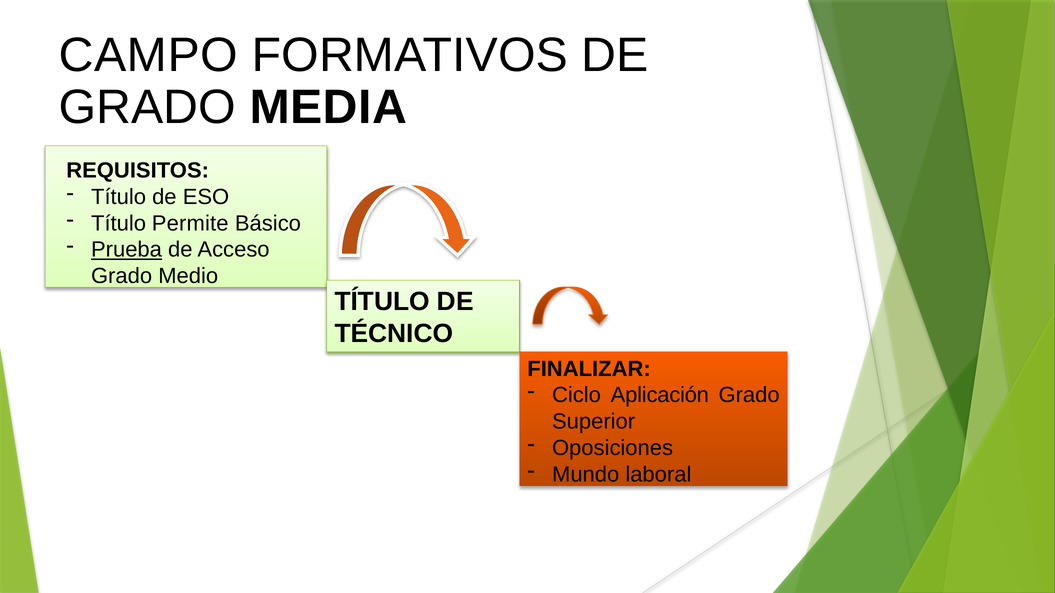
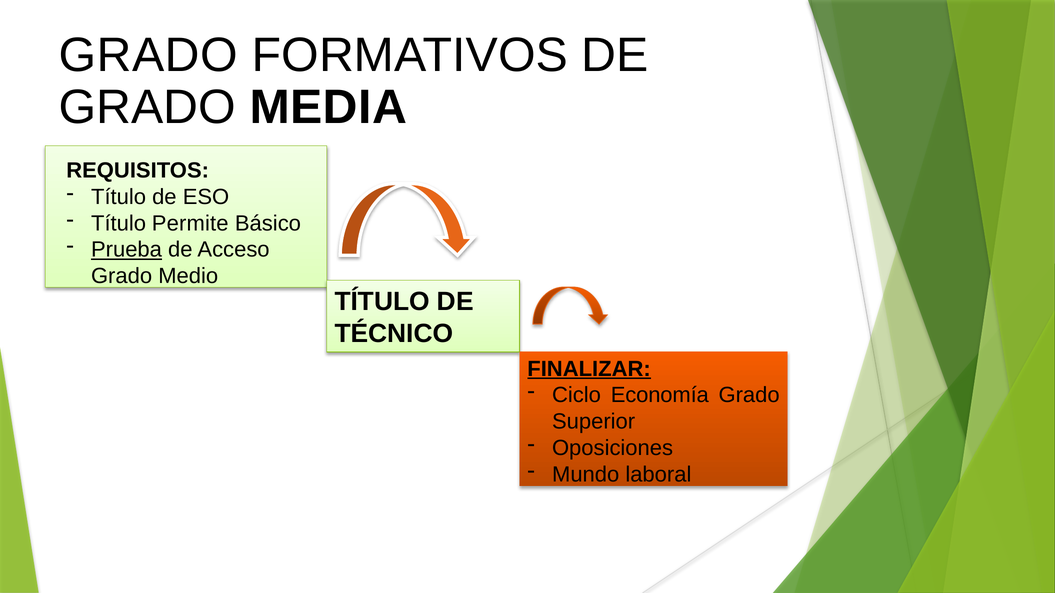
CAMPO: CAMPO -> GRADO (148, 55)
FINALIZAR underline: none -> present (589, 369)
Aplicación: Aplicación -> Economía (660, 396)
